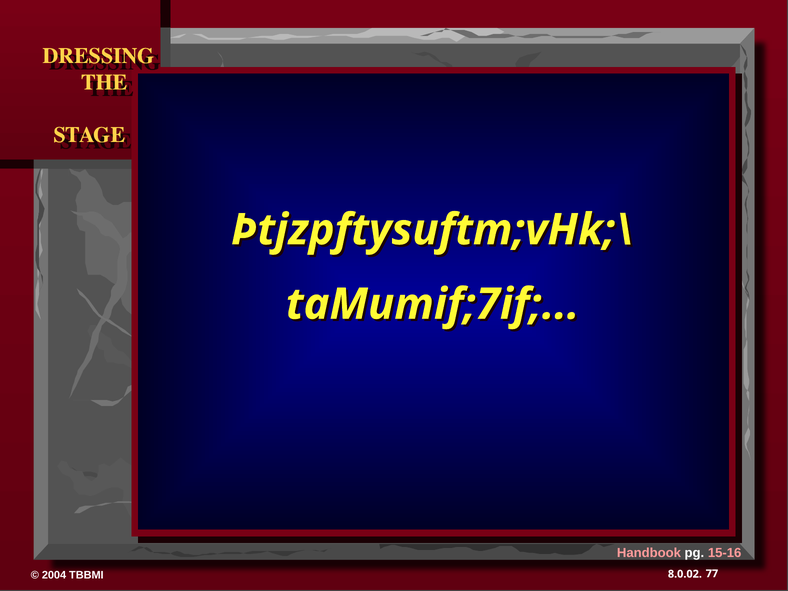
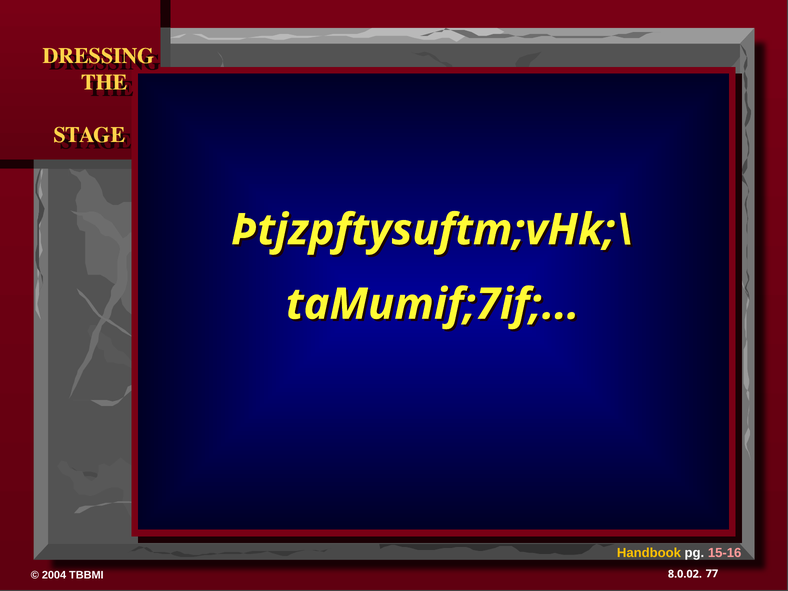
Handbook colour: pink -> yellow (649, 553)
